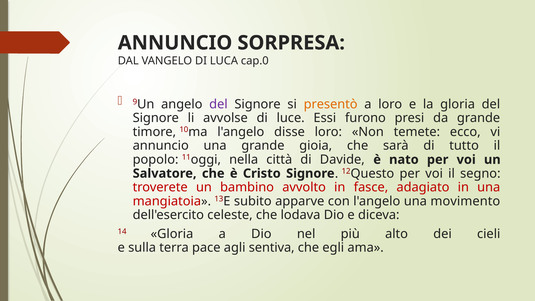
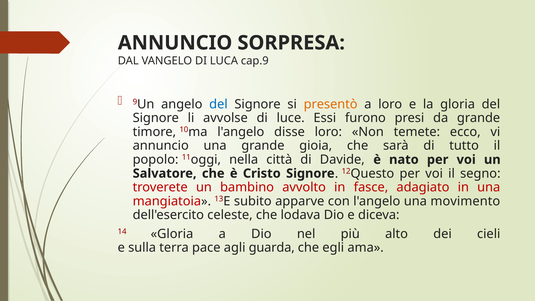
cap.0: cap.0 -> cap.9 (255, 61)
del colour: purple -> blue (218, 104)
sentiva: sentiva -> guarda (272, 248)
